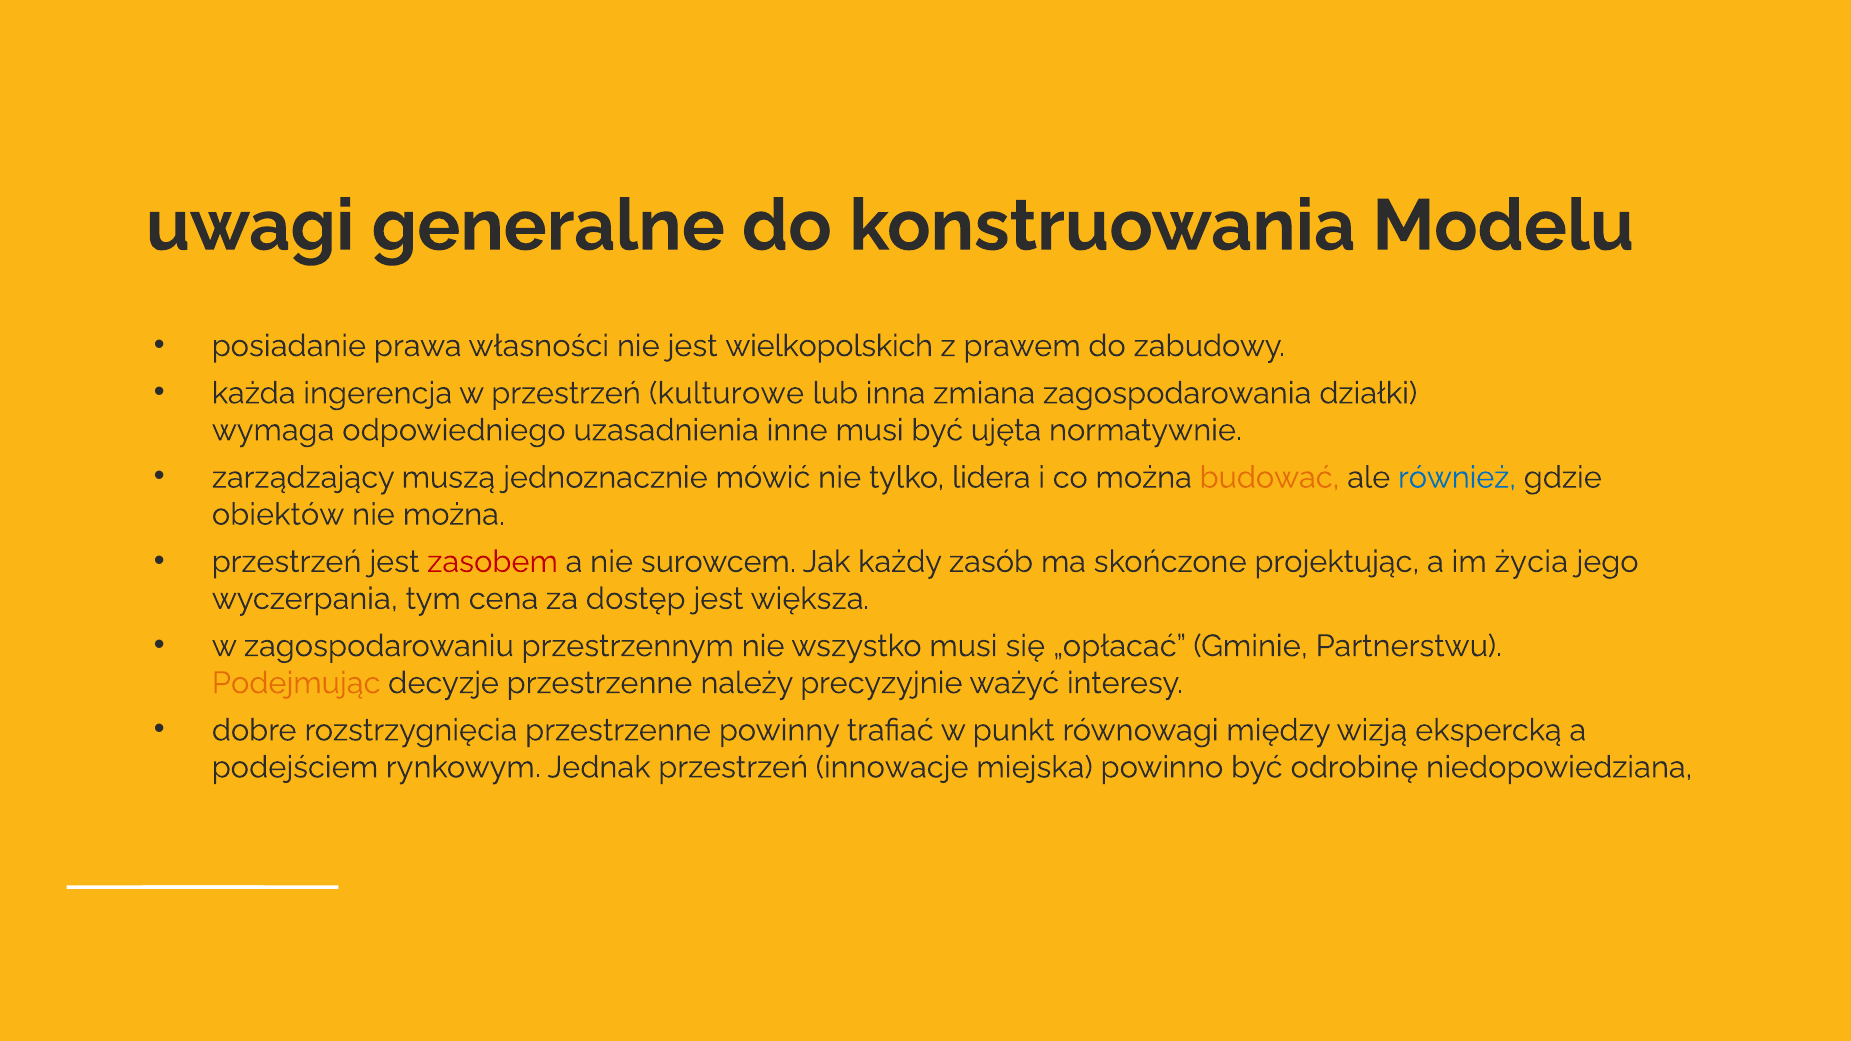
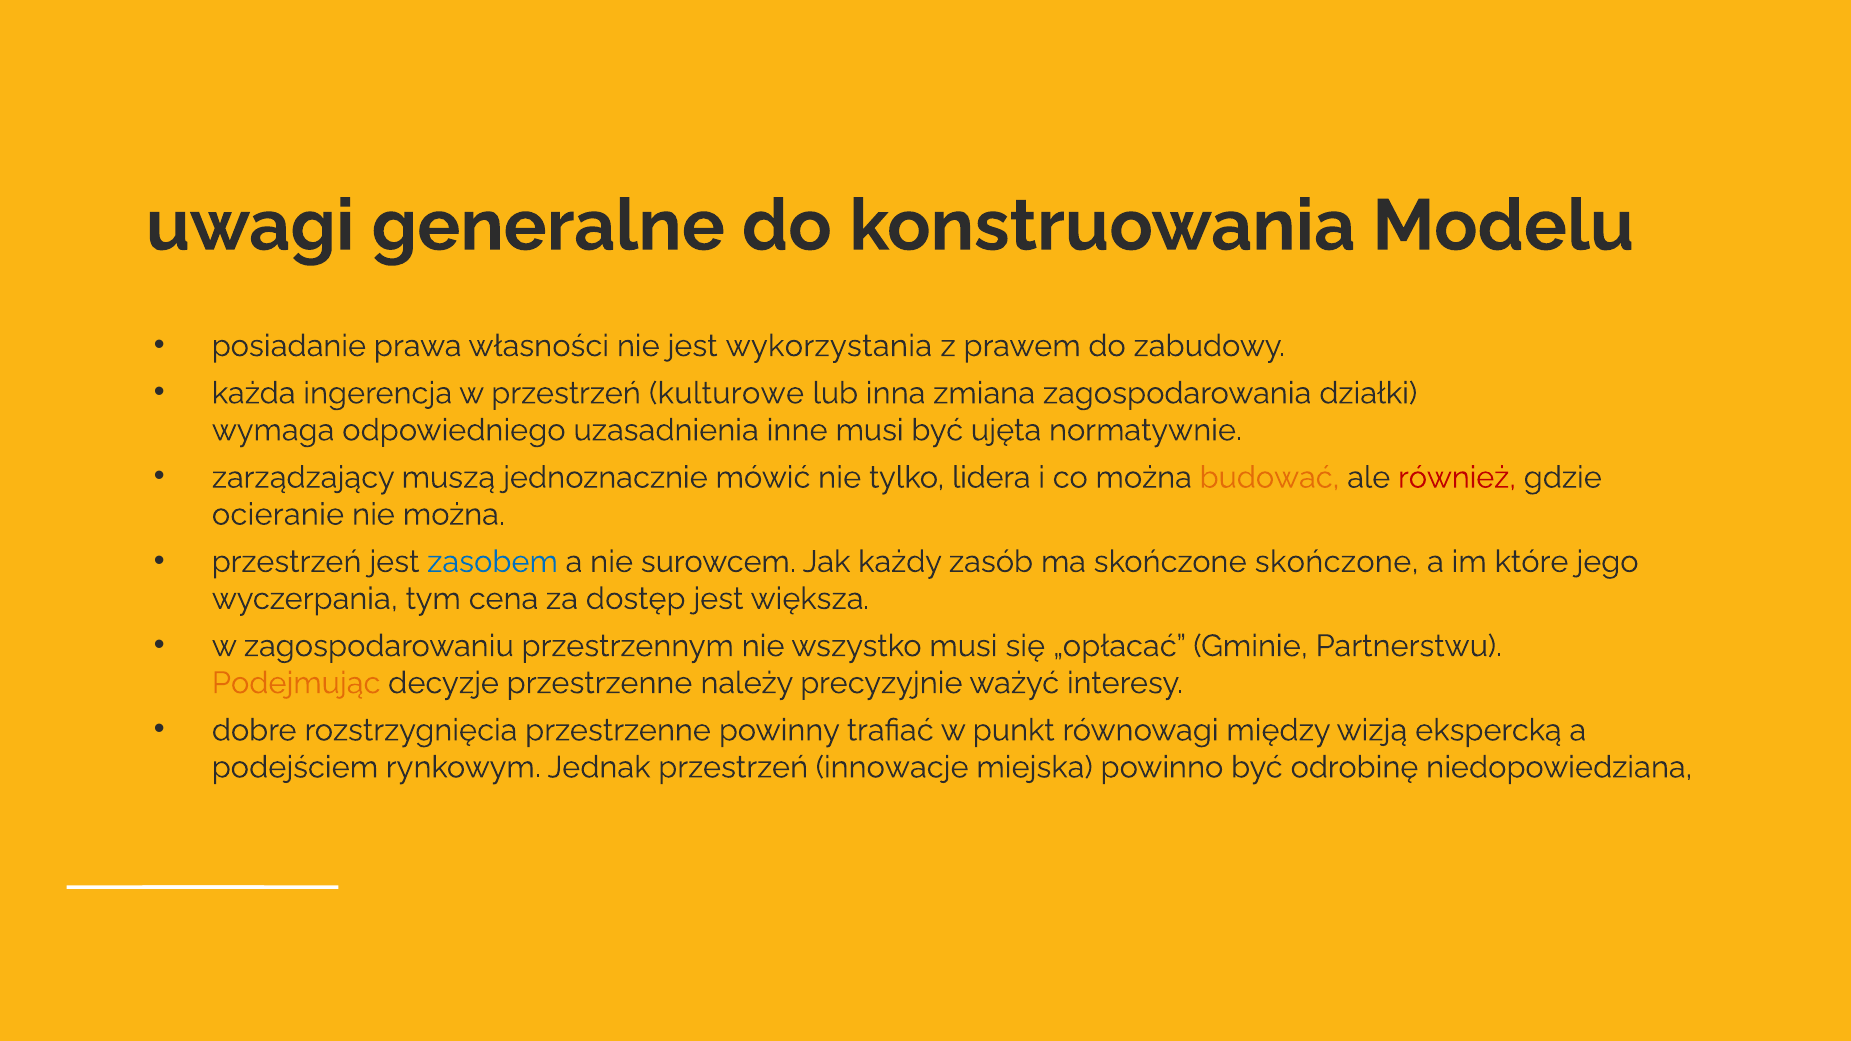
wielkopolskich: wielkopolskich -> wykorzystania (829, 346)
również colour: blue -> red (1457, 478)
obiektów: obiektów -> ocieranie (278, 515)
zasobem colour: red -> blue (493, 562)
skończone projektując: projektując -> skończone (1337, 562)
życia: życia -> które (1532, 562)
